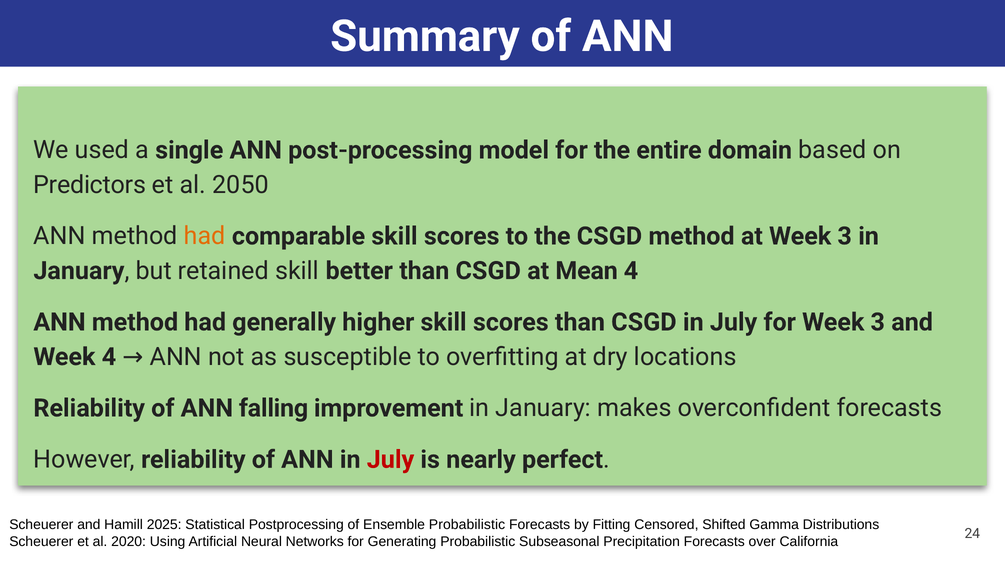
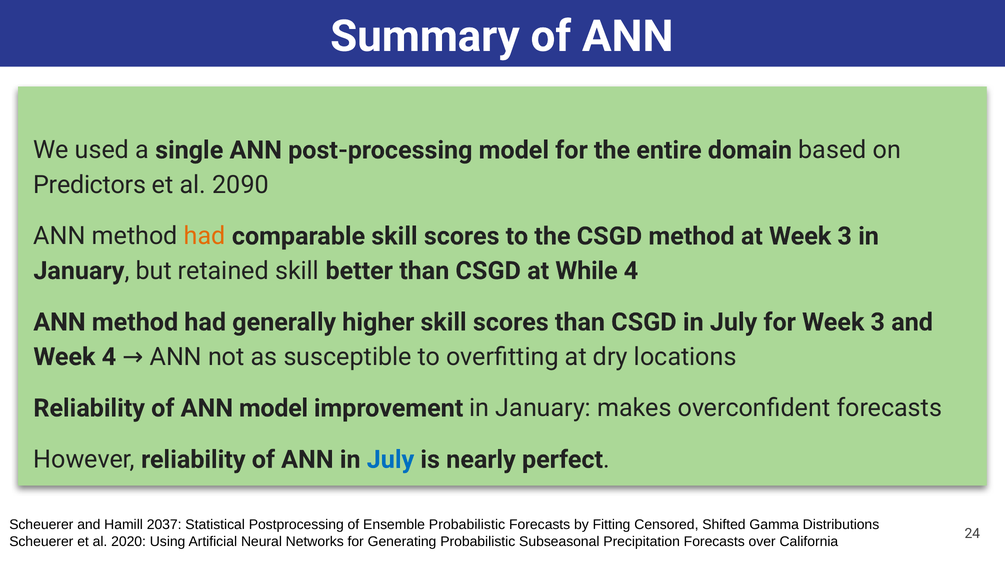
2050: 2050 -> 2090 (241, 185)
Mean: Mean -> While (587, 271)
ANN falling: falling -> model (274, 408)
July colour: red -> blue (390, 460)
2025: 2025 -> 2037 (164, 525)
